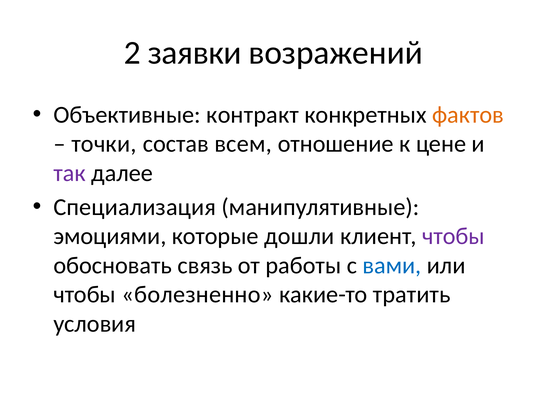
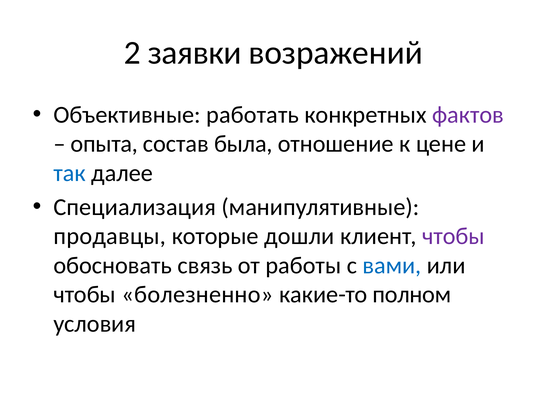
контракт: контракт -> работать (253, 115)
фактов colour: orange -> purple (468, 115)
точки: точки -> опыта (104, 144)
всем: всем -> была (243, 144)
так colour: purple -> blue (69, 173)
эмоциями: эмоциями -> продавцы (110, 236)
тратить: тратить -> полном (412, 295)
